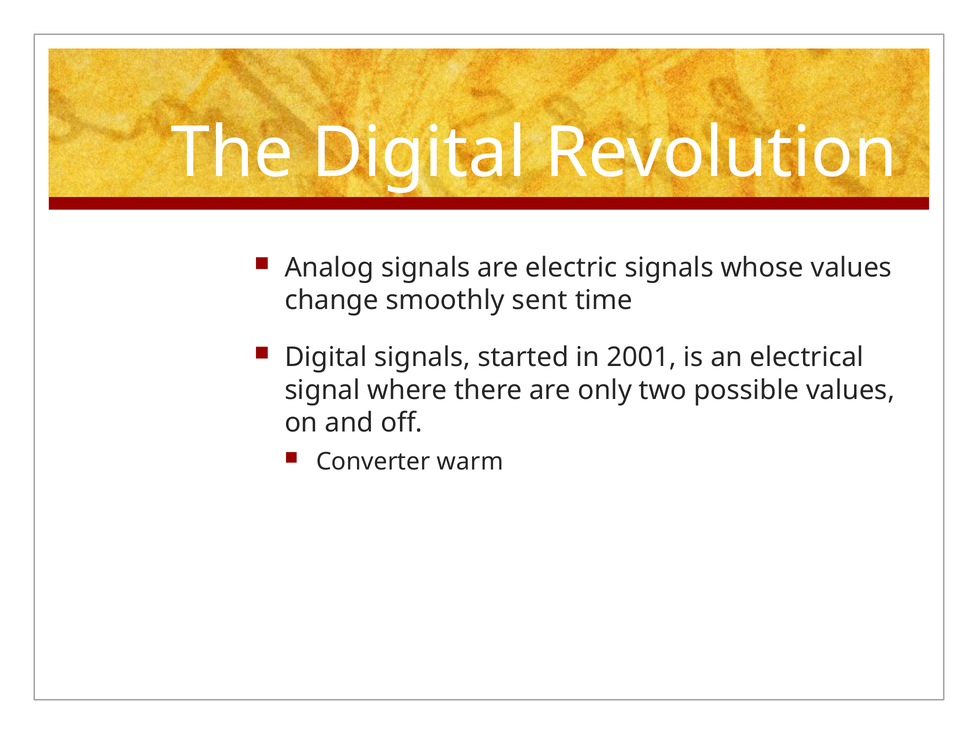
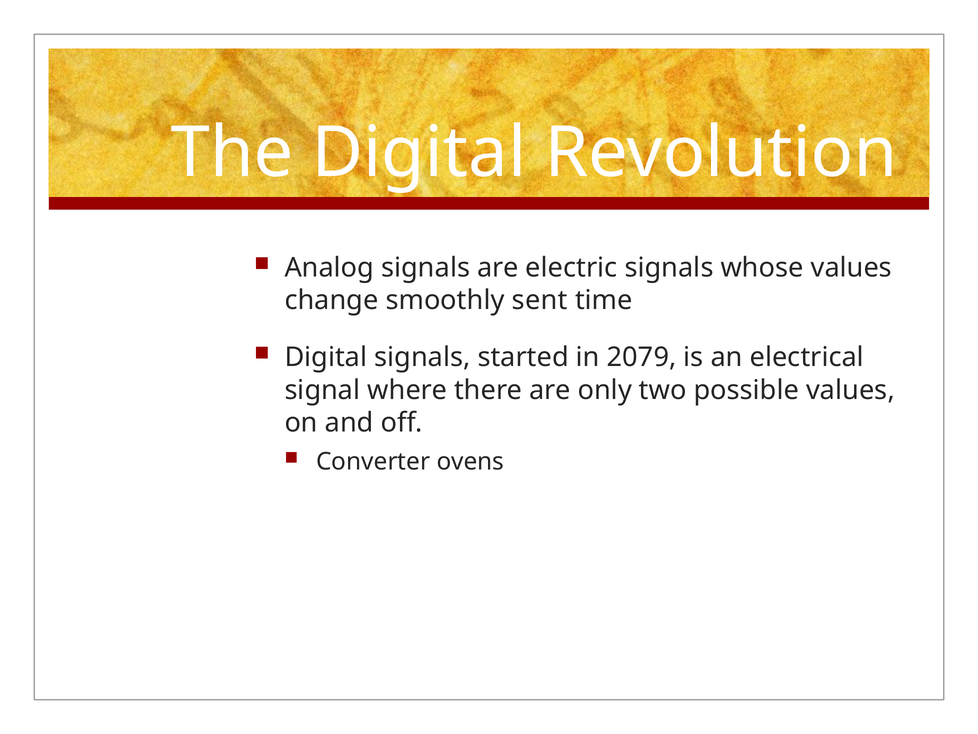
2001: 2001 -> 2079 (642, 357)
warm: warm -> ovens (470, 461)
